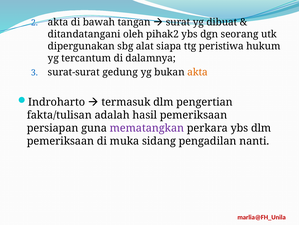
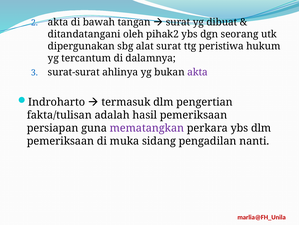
alat siapa: siapa -> surat (169, 46)
gedung: gedung -> ahlinya (120, 72)
akta colour: orange -> purple (198, 72)
